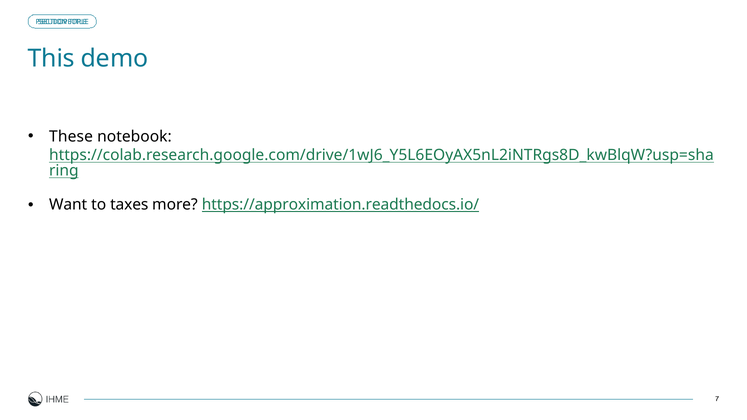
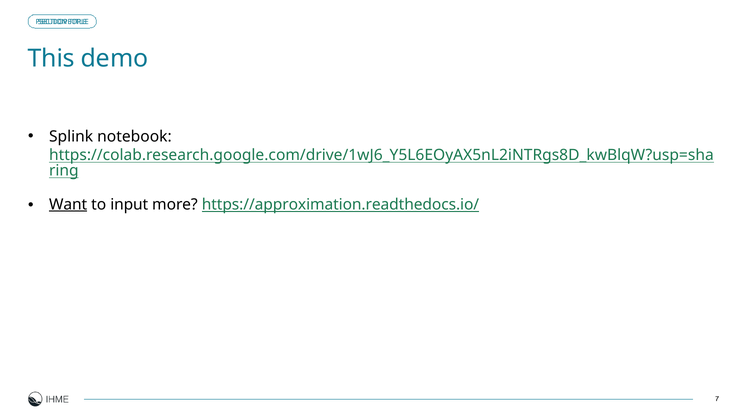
These: These -> Splink (71, 136)
Want underline: none -> present (68, 204)
taxes: taxes -> input (129, 204)
